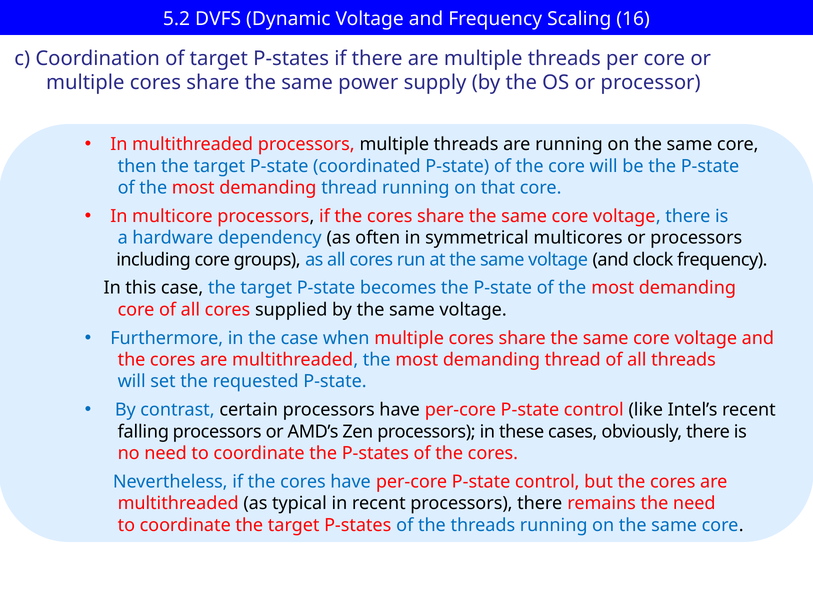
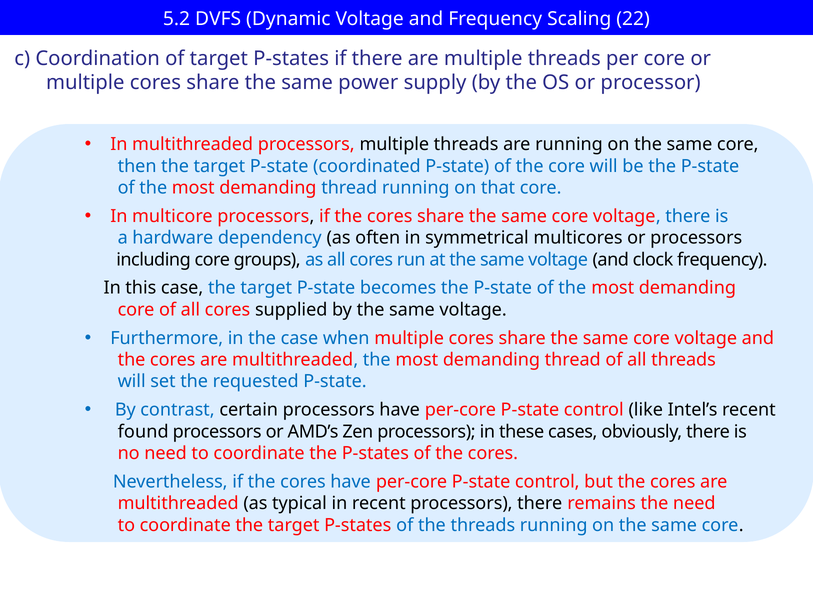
16: 16 -> 22 (633, 19)
falling: falling -> found (143, 431)
